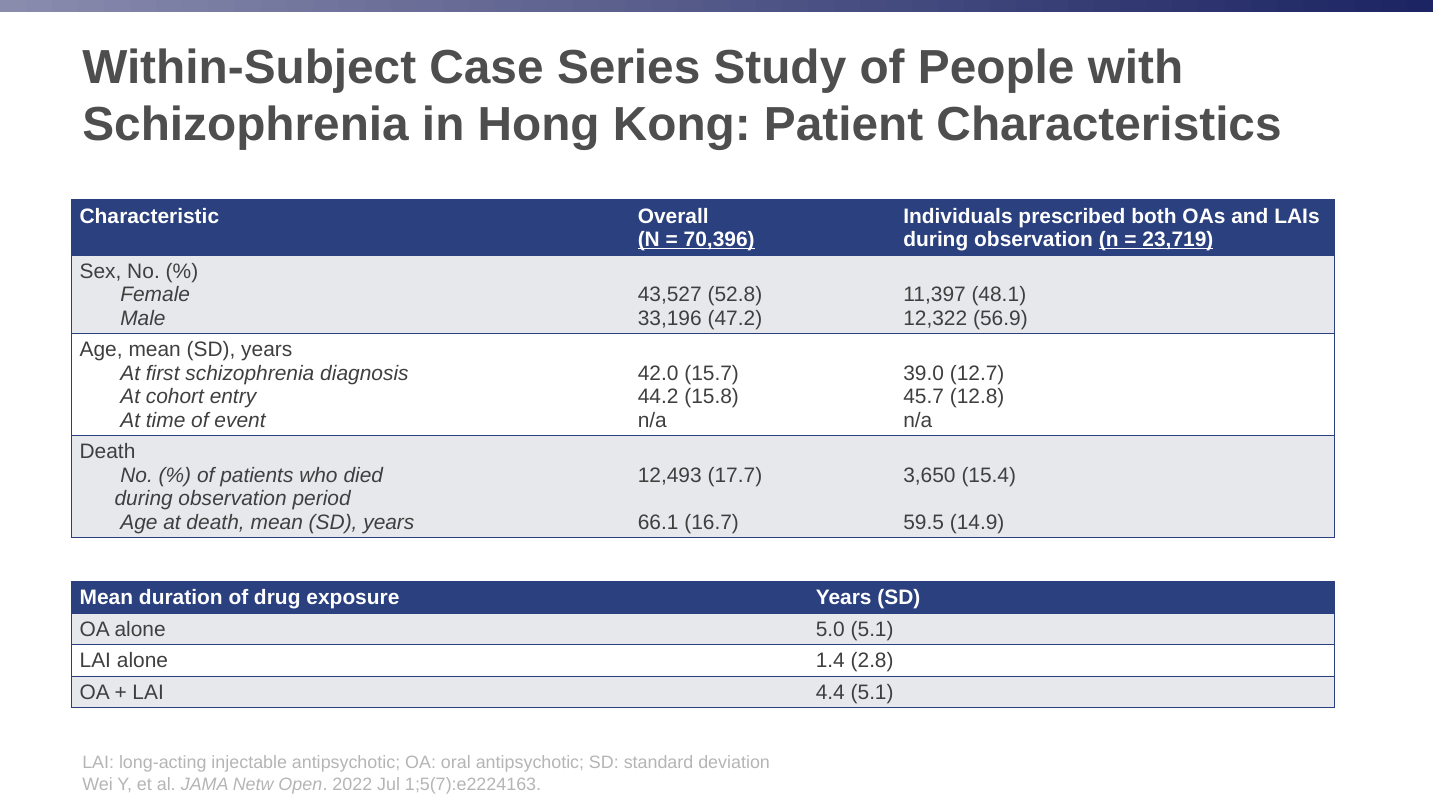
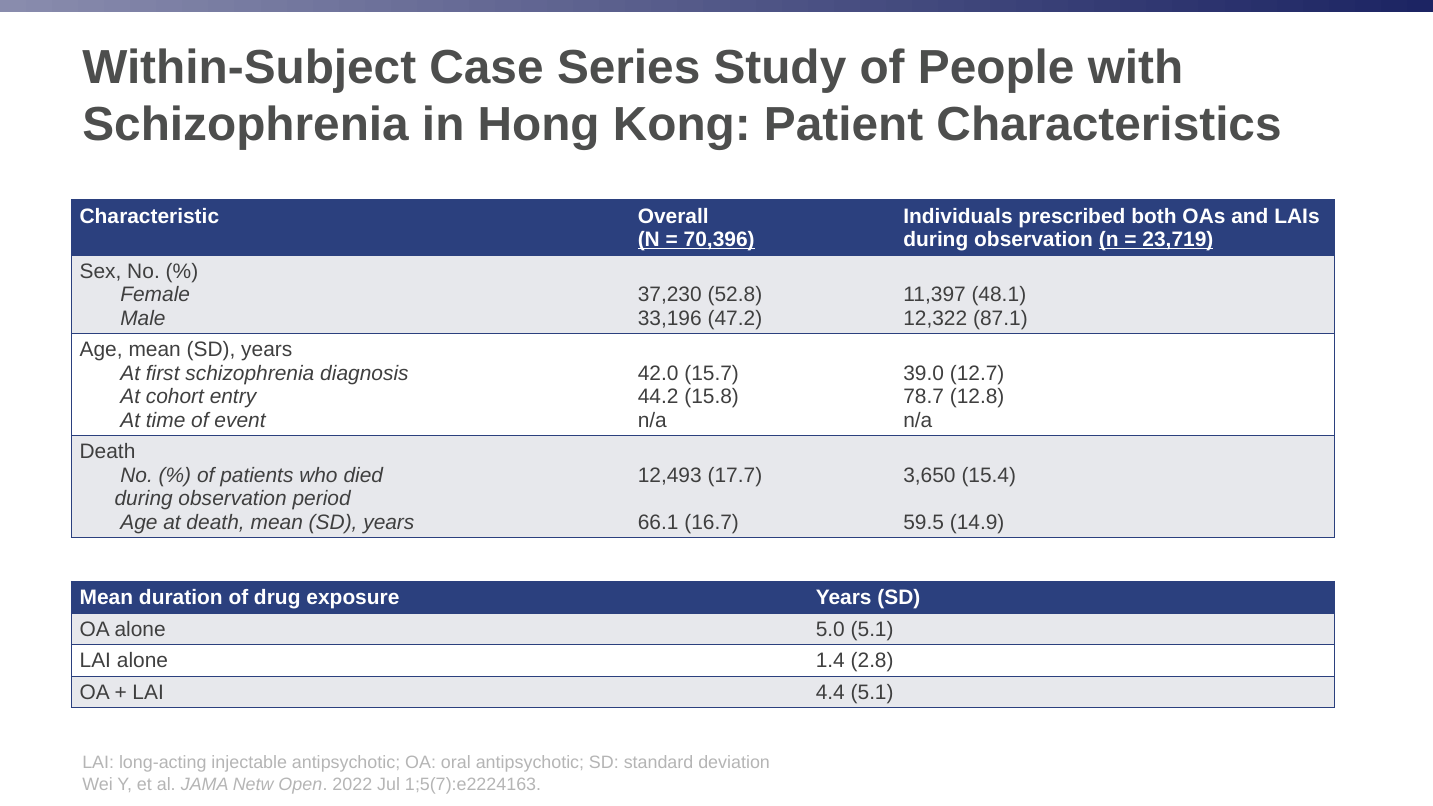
43,527: 43,527 -> 37,230 (670, 295)
56.9: 56.9 -> 87.1 (1000, 318)
45.7: 45.7 -> 78.7 (924, 397)
